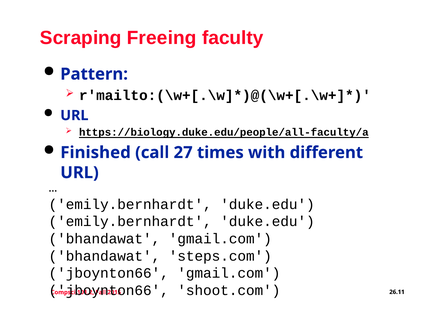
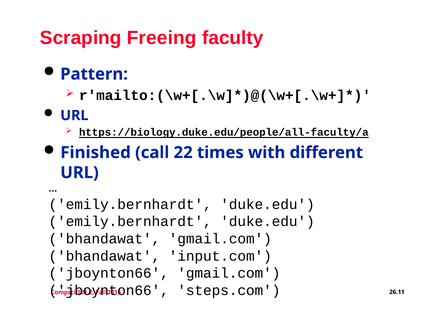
27: 27 -> 22 (183, 152)
steps.com: steps.com -> input.com (220, 256)
shoot.com: shoot.com -> steps.com (229, 290)
